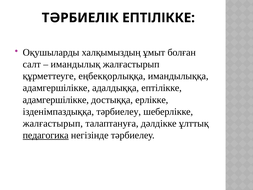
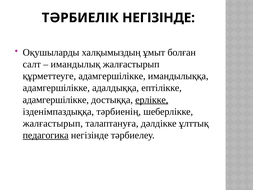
ТӘРБИЕЛІК ЕПТІЛІККЕ: ЕПТІЛІККЕ -> НЕГІЗІНДЕ (159, 18)
құрметтеуге еңбекқорлыққа: еңбекқорлыққа -> адамгершілікке (112, 76)
ерлікке underline: none -> present (152, 100)
ізденімпаздыққа тәрбиелеу: тәрбиелеу -> тәрбиенің (119, 111)
